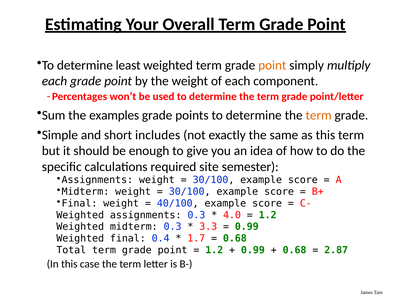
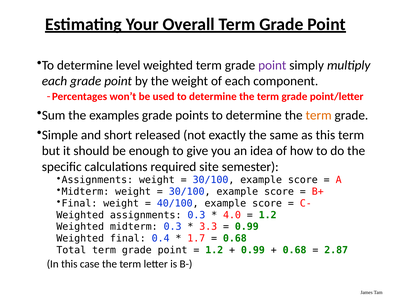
least: least -> level (128, 65)
point colour: orange -> purple (272, 65)
includes: includes -> released (158, 135)
